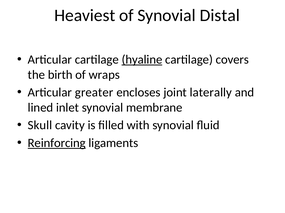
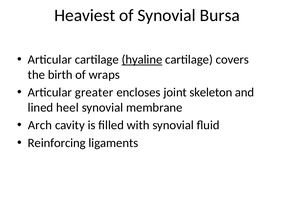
Distal: Distal -> Bursa (220, 15)
laterally: laterally -> skeleton (211, 93)
inlet: inlet -> heel (67, 108)
Skull: Skull -> Arch (40, 126)
Reinforcing underline: present -> none (57, 143)
